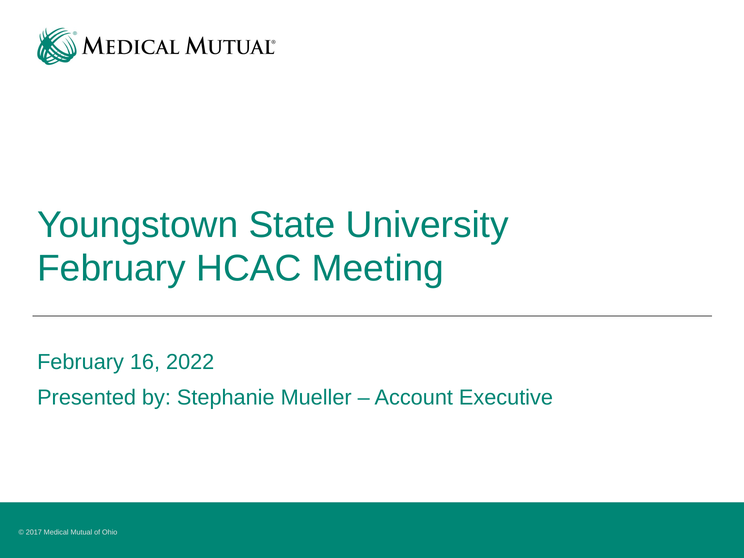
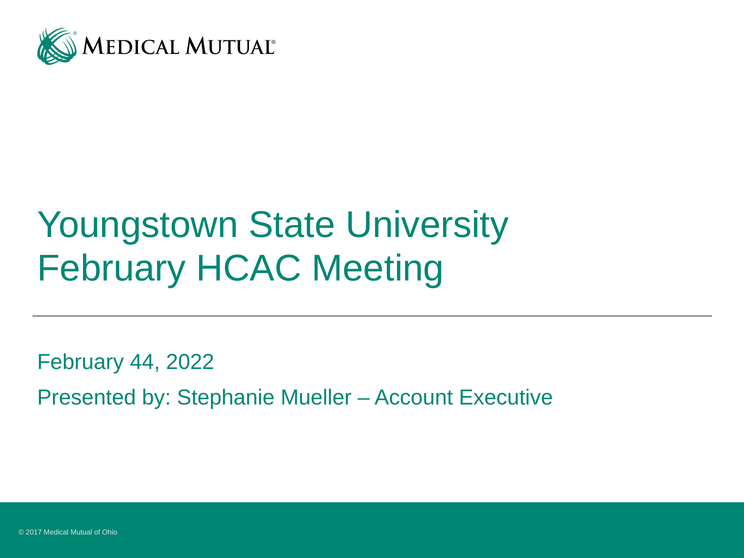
16: 16 -> 44 (145, 362)
